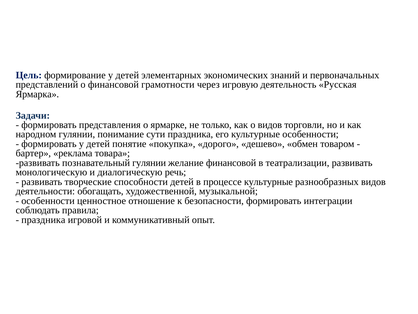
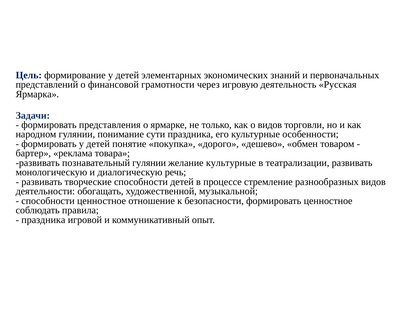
желание финансовой: финансовой -> культурные (231, 163)
процессе культурные: культурные -> стремление (268, 182)
особенности: особенности -> способности (48, 201)
формировать интеграции: интеграции -> ценностное (328, 201)
